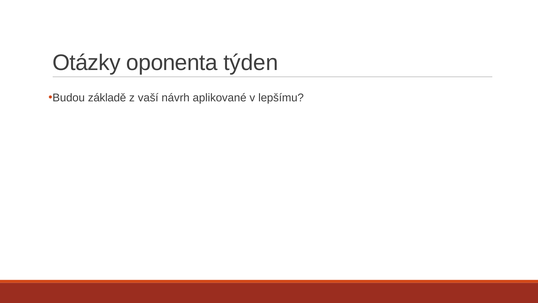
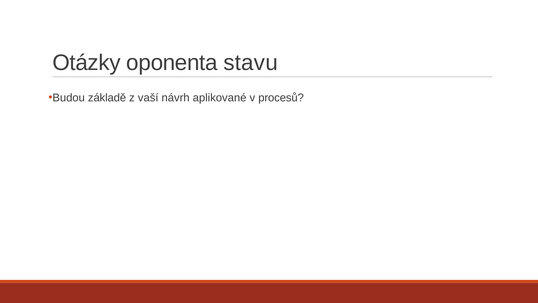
týden: týden -> stavu (251, 63)
lepšímu: lepšímu -> procesů (281, 98)
